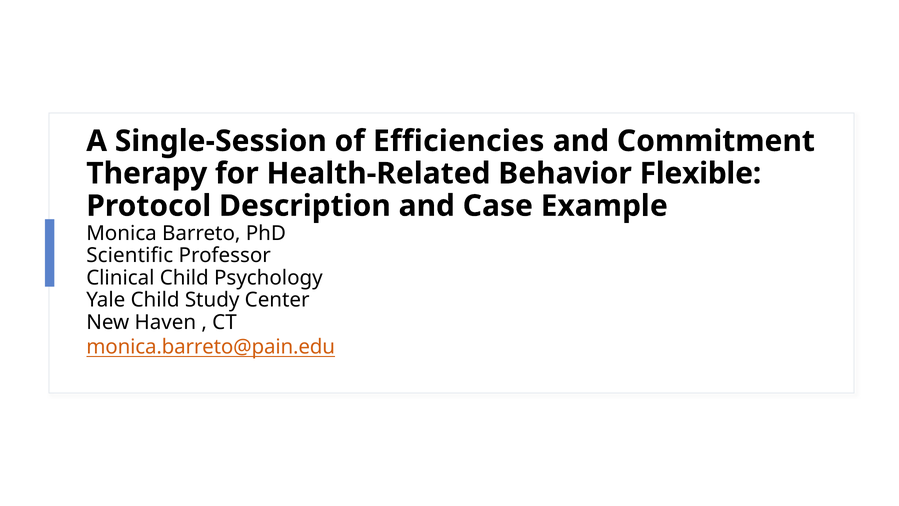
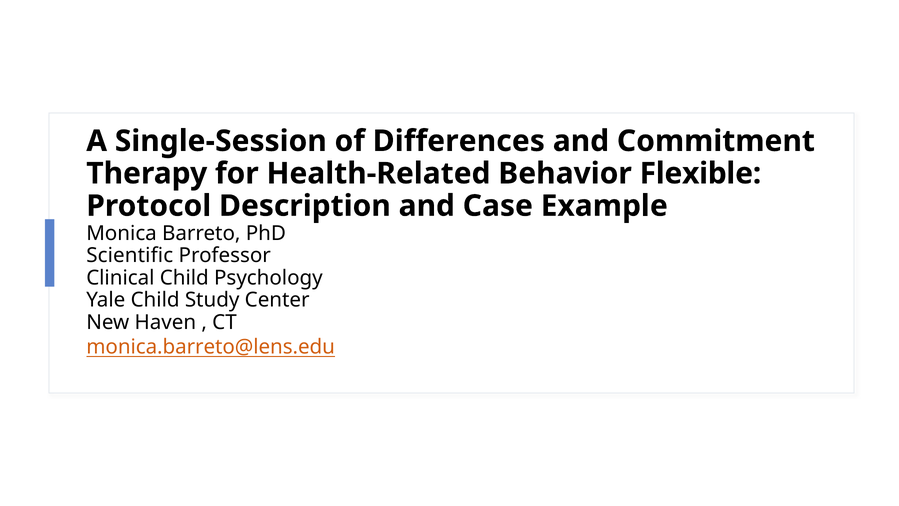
Efficiencies: Efficiencies -> Differences (459, 141)
monica.barreto@pain.edu: monica.barreto@pain.edu -> monica.barreto@lens.edu (211, 347)
